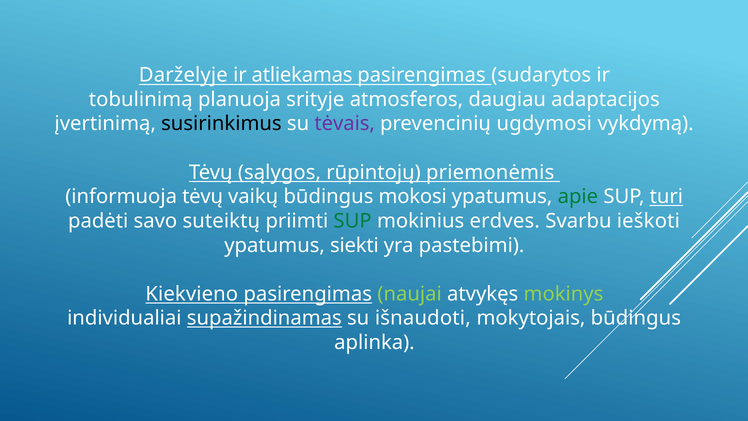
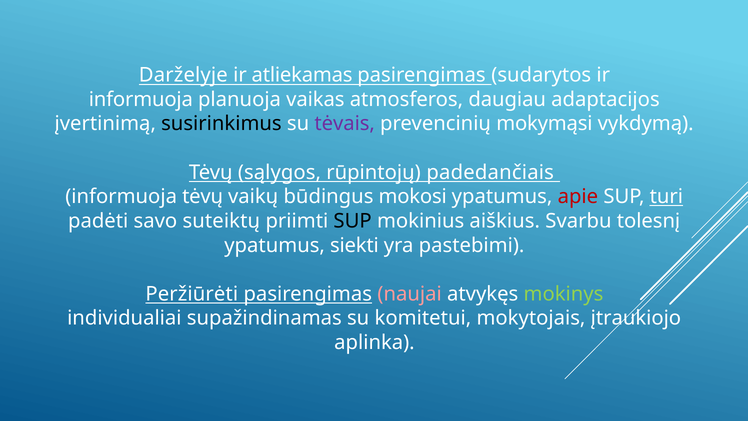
tobulinimą: tobulinimą -> informuoja (141, 99)
srityje: srityje -> vaikas (315, 99)
ugdymosi: ugdymosi -> mokymąsi (544, 124)
priemonėmis: priemonėmis -> padedančiais (490, 172)
apie colour: green -> red (578, 197)
SUP colour: green -> black (353, 221)
erdves: erdves -> aiškius (505, 221)
ieškoti: ieškoti -> tolesnį (648, 221)
Kiekvieno: Kiekvieno -> Peržiūrėti (192, 294)
naujai colour: light green -> pink (410, 294)
supažindinamas underline: present -> none (264, 318)
išnaudoti: išnaudoti -> komitetui (423, 318)
mokytojais būdingus: būdingus -> įtraukiojo (636, 318)
